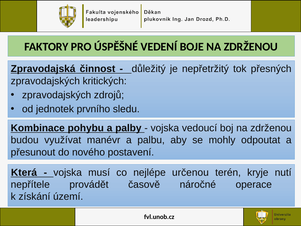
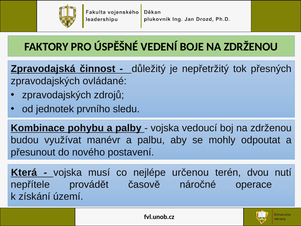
kritických: kritických -> ovládané (105, 81)
kryje: kryje -> dvou (258, 172)
